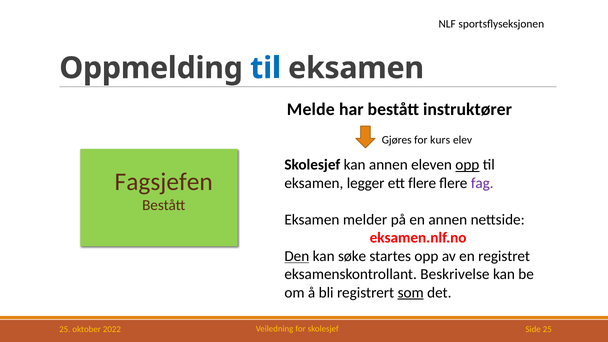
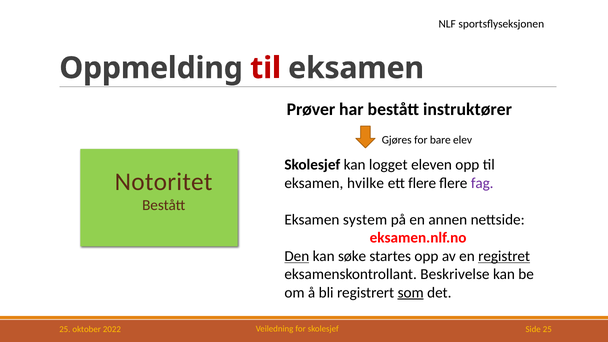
til colour: blue -> red (266, 68)
Melde: Melde -> Prøver (311, 109)
kurs: kurs -> bare (440, 140)
kan annen: annen -> logget (388, 165)
opp underline: present -> none (467, 165)
Fagsjefen: Fagsjefen -> Notoritet (164, 182)
legger: legger -> hvilke (366, 183)
melder: melder -> system (365, 220)
registret underline: none -> present (504, 256)
